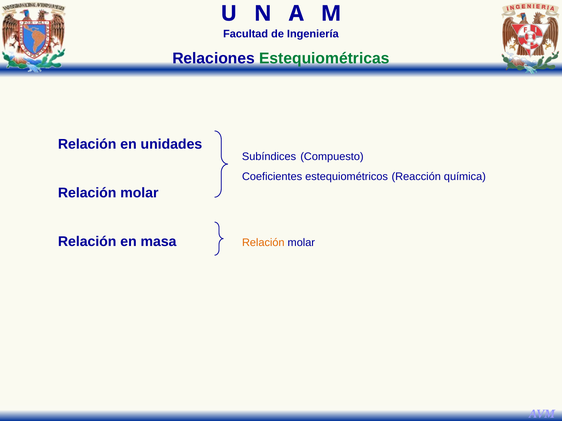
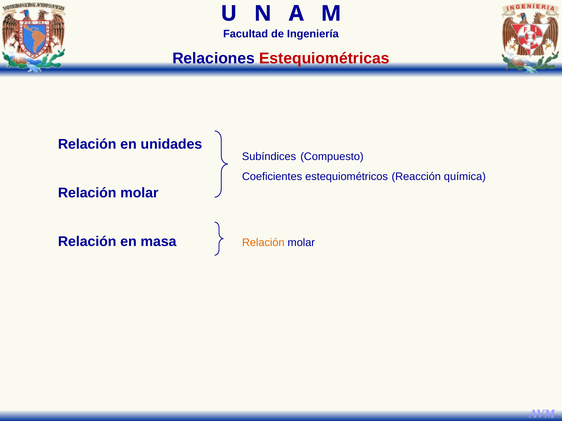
Estequiométricas colour: green -> red (324, 58)
